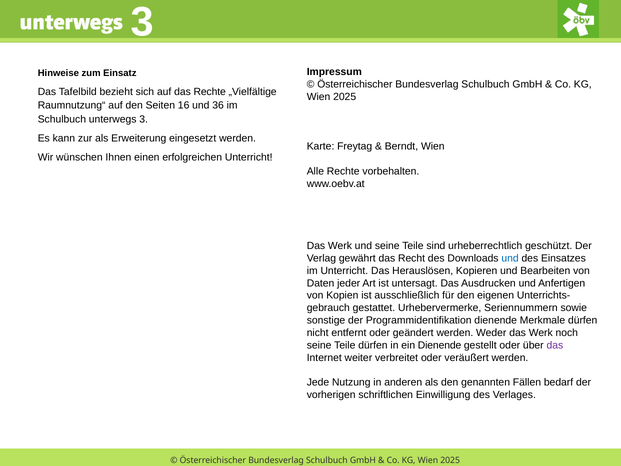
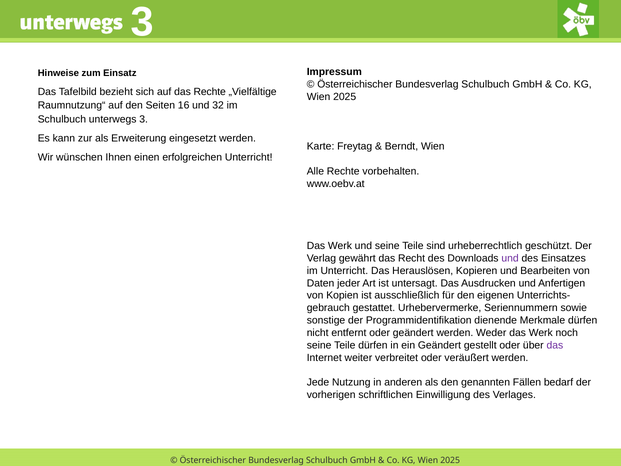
36: 36 -> 32 (218, 105)
und colour: blue -> purple (510, 258)
ein Dienende: Dienende -> Geändert (440, 345)
